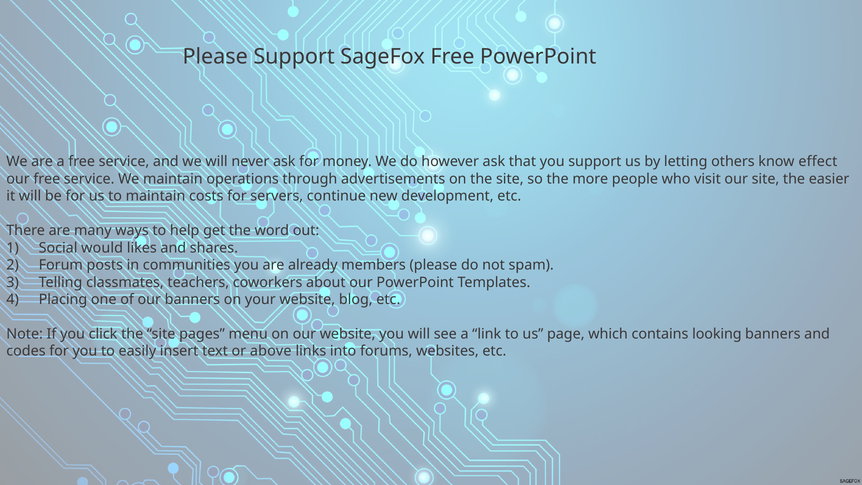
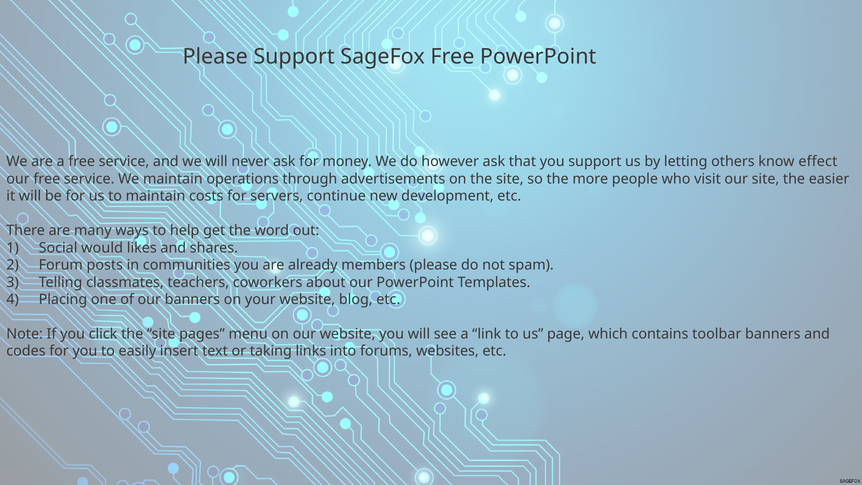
looking: looking -> toolbar (717, 334)
above: above -> taking (271, 351)
